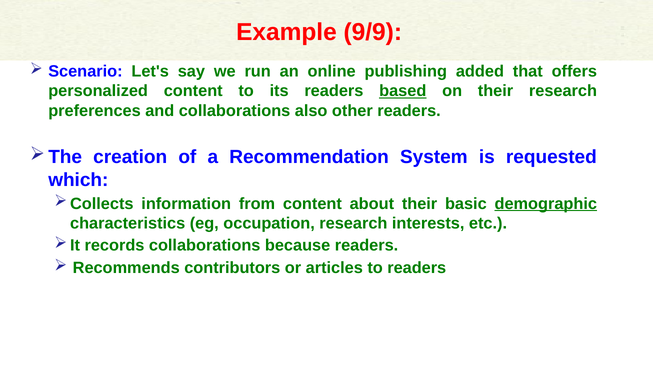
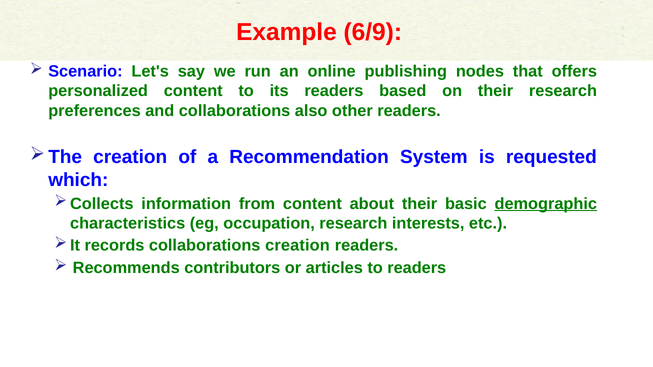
9/9: 9/9 -> 6/9 (373, 32)
added: added -> nodes (480, 72)
based underline: present -> none (403, 91)
collaborations because: because -> creation (298, 246)
